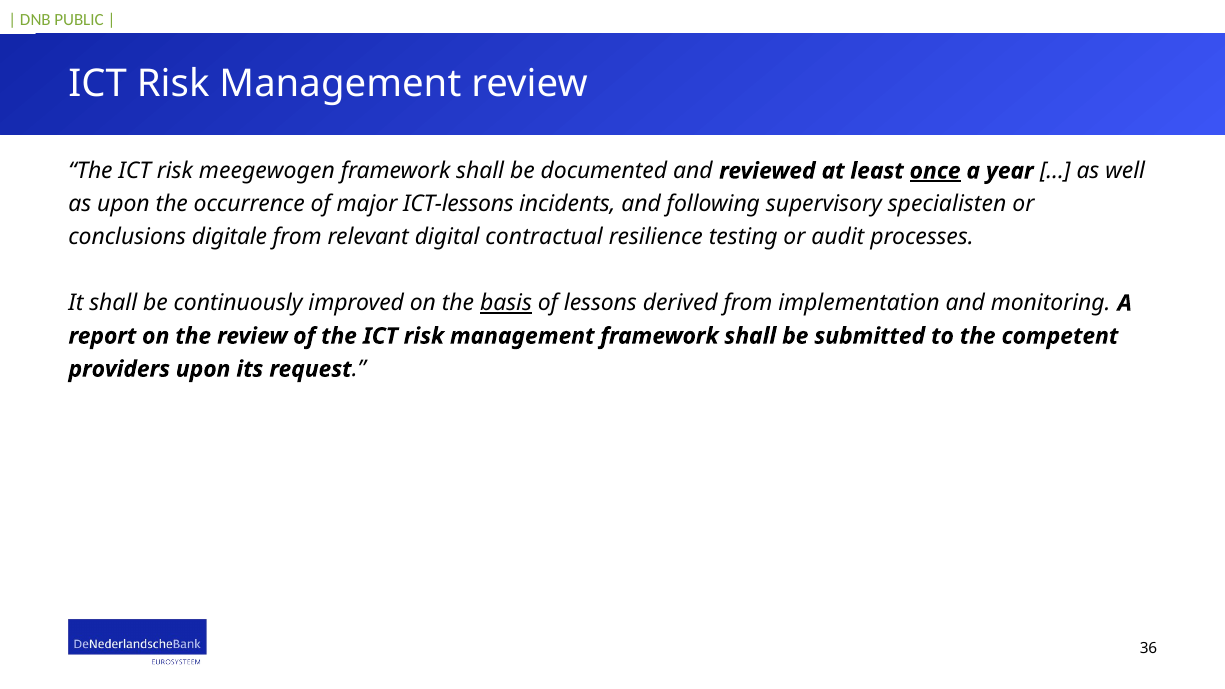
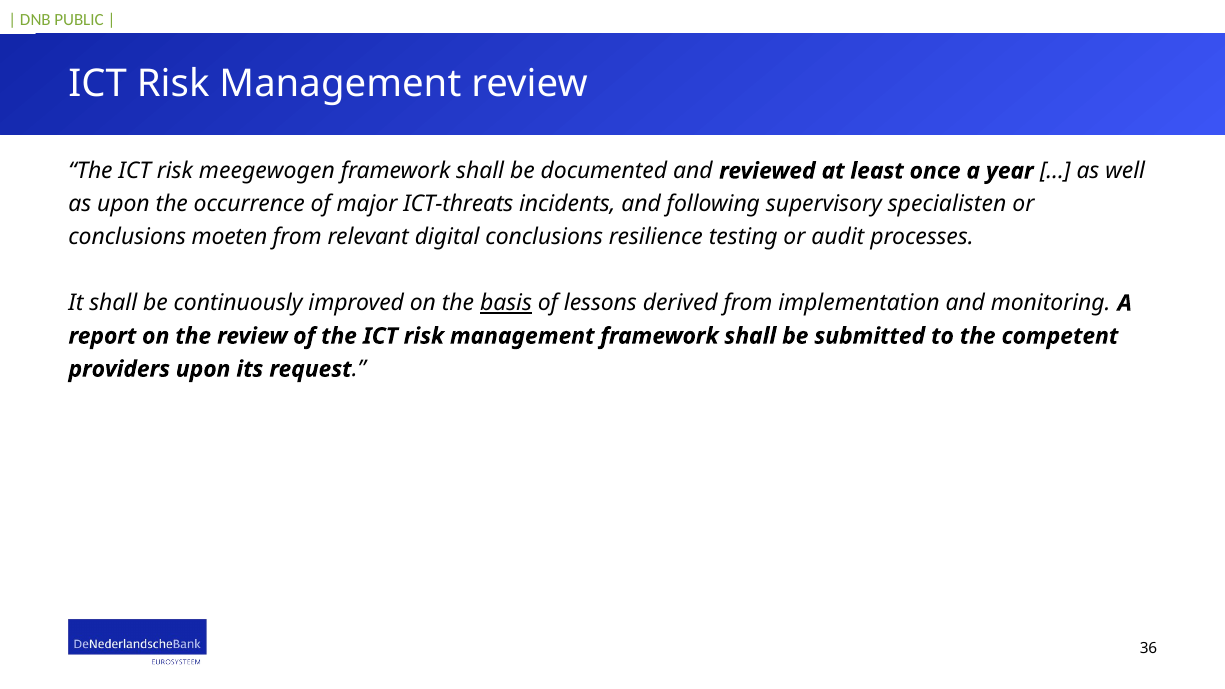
once underline: present -> none (935, 171)
ICT-lessons: ICT-lessons -> ICT-threats (458, 204)
digitale: digitale -> moeten (230, 237)
digital contractual: contractual -> conclusions (544, 237)
